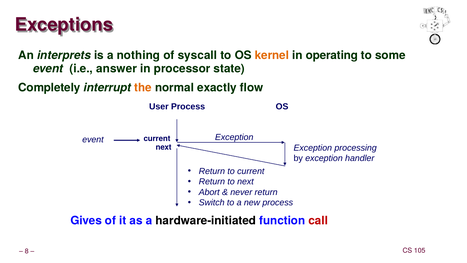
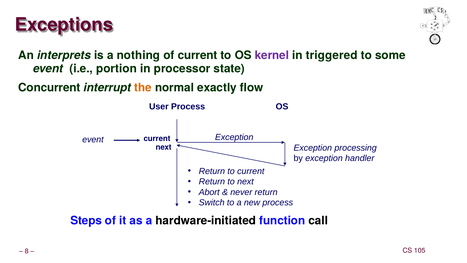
of syscall: syscall -> current (198, 55)
kernel colour: orange -> purple (272, 55)
operating: operating -> triggered (332, 55)
answer: answer -> portion (117, 69)
Completely: Completely -> Concurrent (49, 88)
Gives: Gives -> Steps (86, 220)
call colour: red -> black (318, 220)
